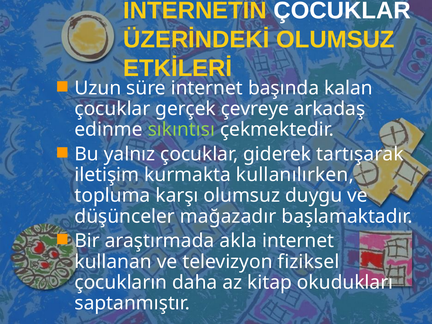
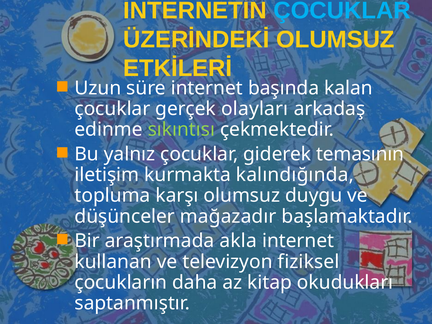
ÇOCUKLAR colour: white -> light blue (342, 11)
çevreye: çevreye -> olayları (255, 109)
tartışarak: tartışarak -> temasının (360, 154)
kullanılırken: kullanılırken -> kalındığında (295, 175)
